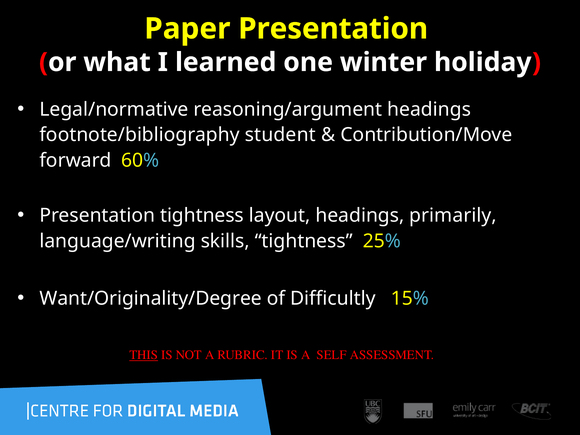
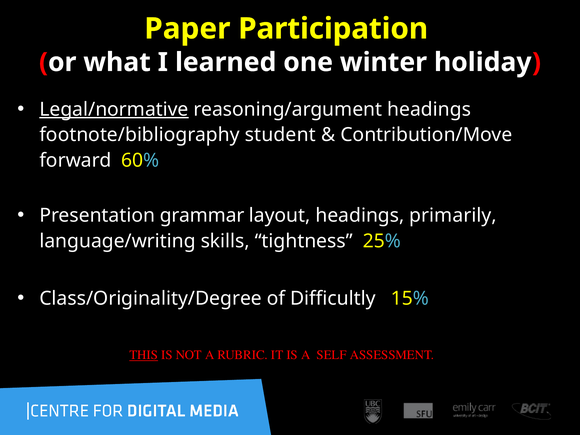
Paper Presentation: Presentation -> Participation (333, 29)
Legal/normative underline: none -> present (114, 109)
Presentation tightness: tightness -> grammar (202, 216)
Want/Originality/Degree: Want/Originality/Degree -> Class/Originality/Degree (151, 299)
